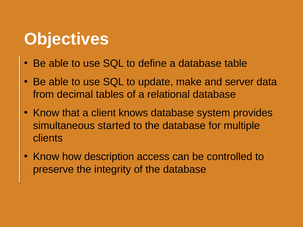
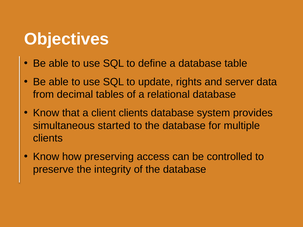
make: make -> rights (189, 82)
client knows: knows -> clients (133, 113)
description: description -> preserving (109, 157)
